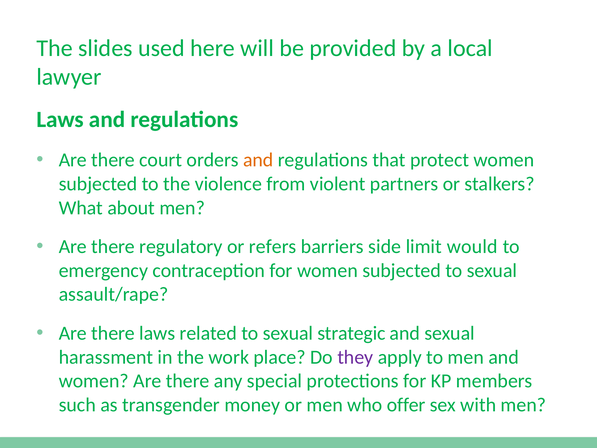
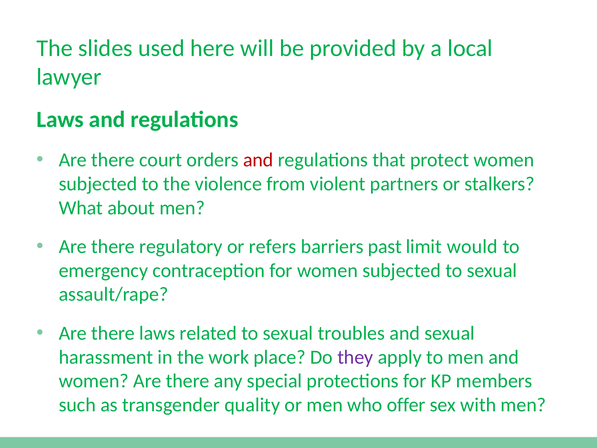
and colour: orange -> red (258, 160)
side: side -> past (385, 246)
strategic: strategic -> troubles (351, 333)
money: money -> quality (252, 405)
